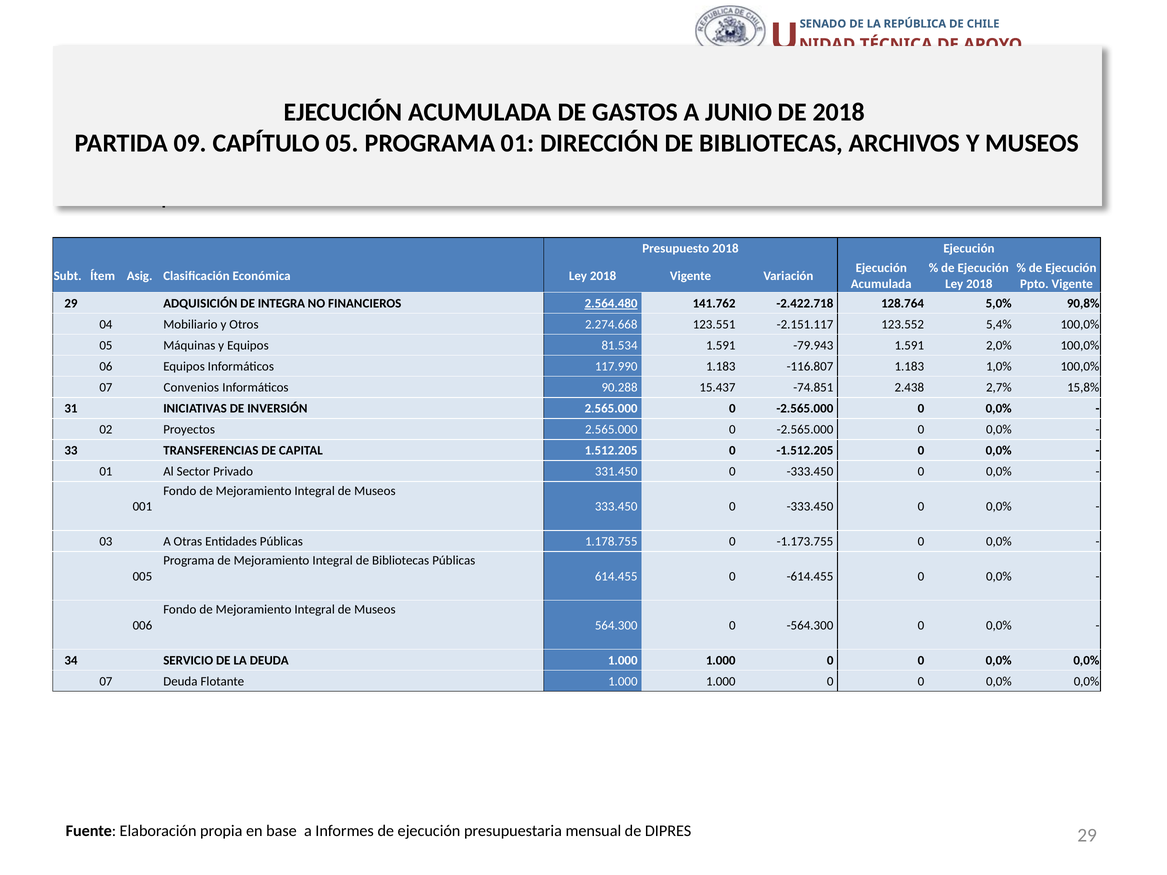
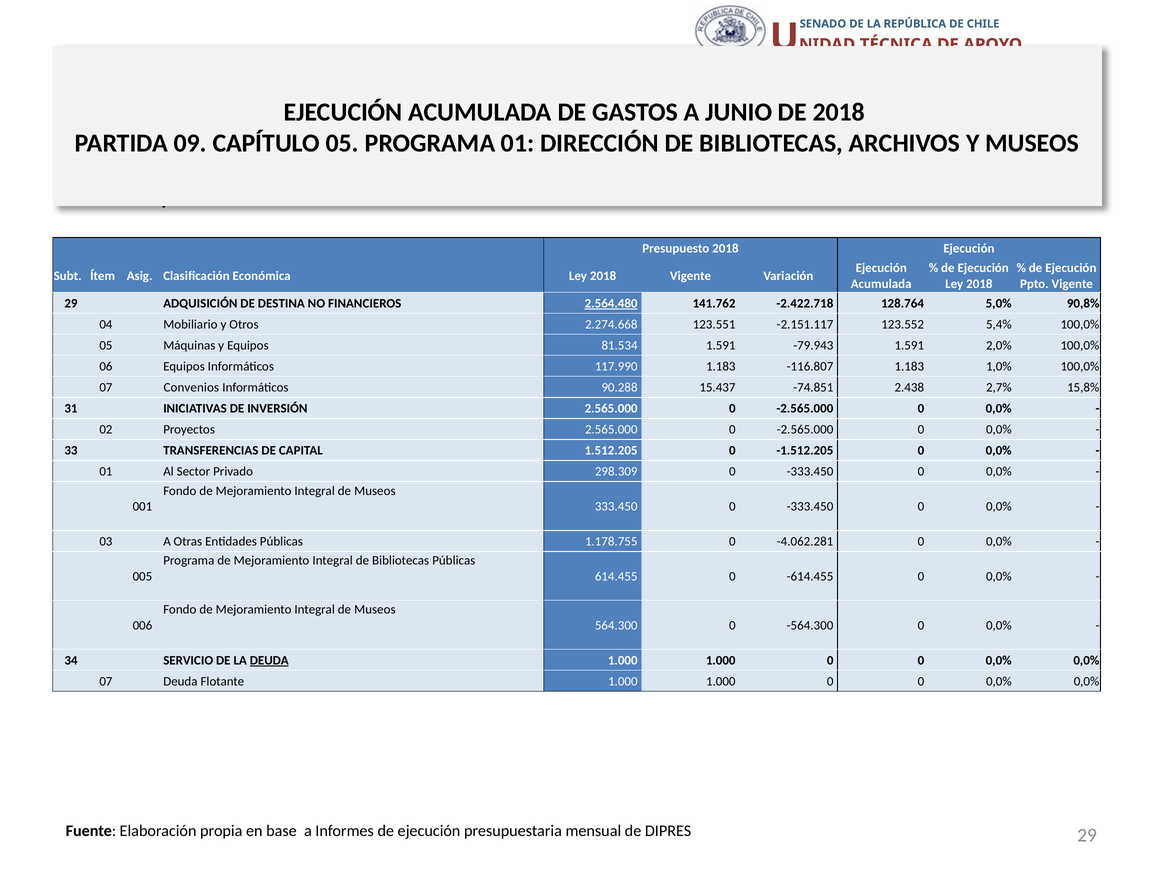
INTEGRA: INTEGRA -> DESTINA (281, 304)
331.450: 331.450 -> 298.309 (616, 472)
-1.173.755: -1.173.755 -> -4.062.281 (805, 542)
DEUDA underline: none -> present (269, 661)
